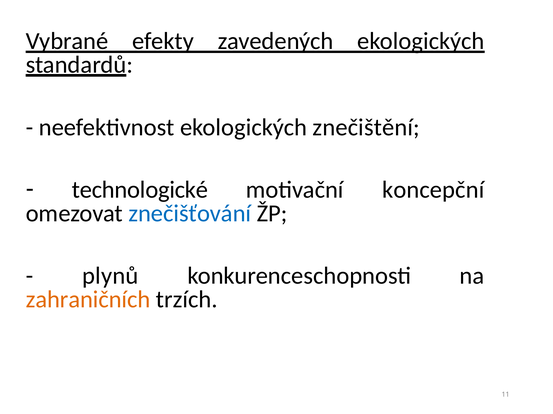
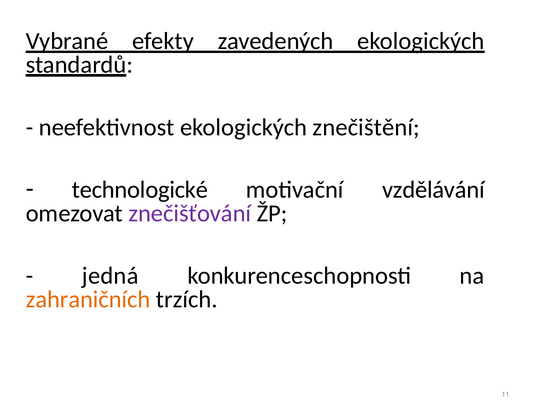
koncepční: koncepční -> vzdělávání (433, 190)
znečišťování colour: blue -> purple (190, 214)
plynů: plynů -> jedná (110, 276)
